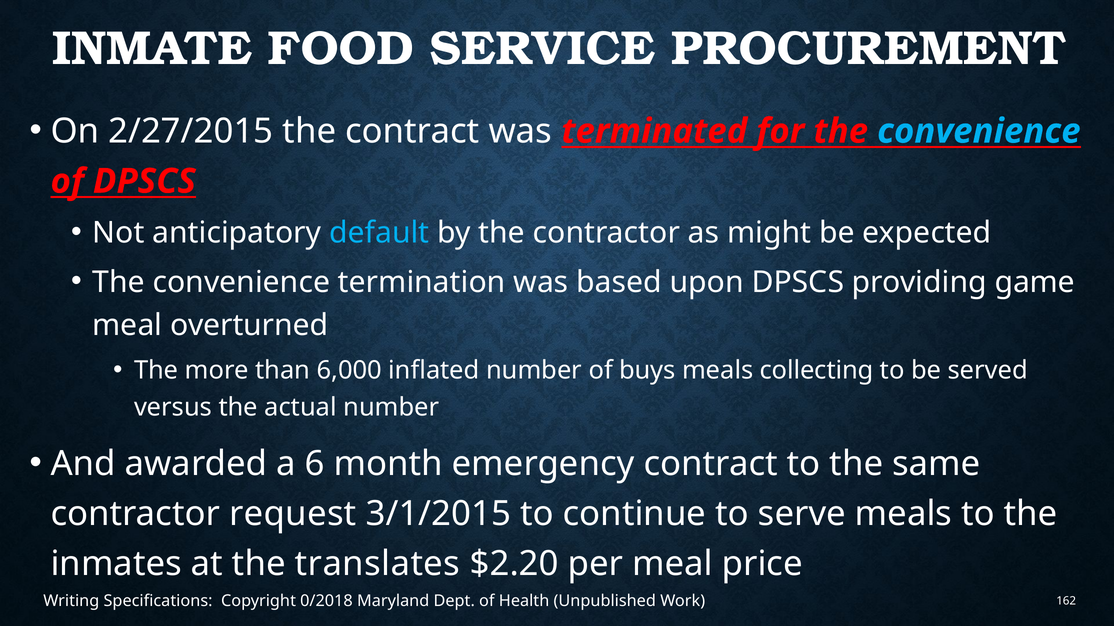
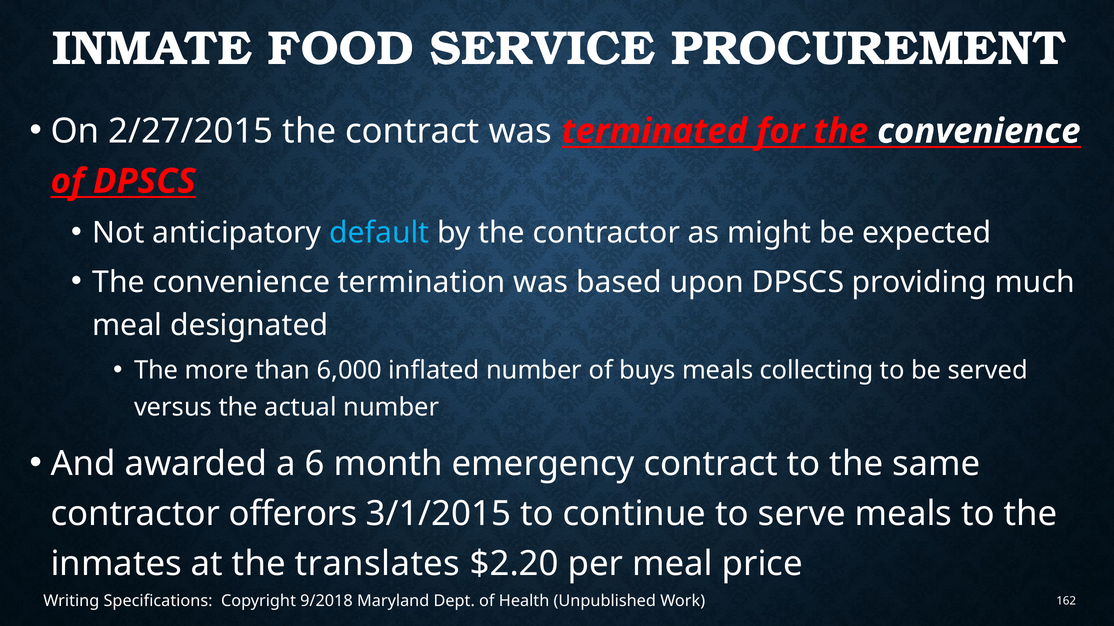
convenience colour: light blue -> white (979, 131)
game: game -> much (1035, 282)
overturned: overturned -> designated (249, 326)
request: request -> offerors (293, 514)
0/2018: 0/2018 -> 9/2018 (326, 601)
